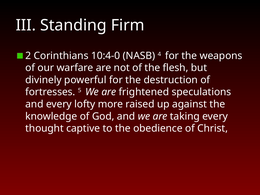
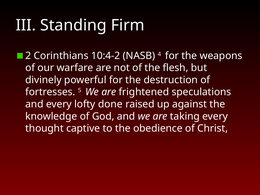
10:4-0: 10:4-0 -> 10:4-2 (106, 56)
more: more -> done (110, 104)
